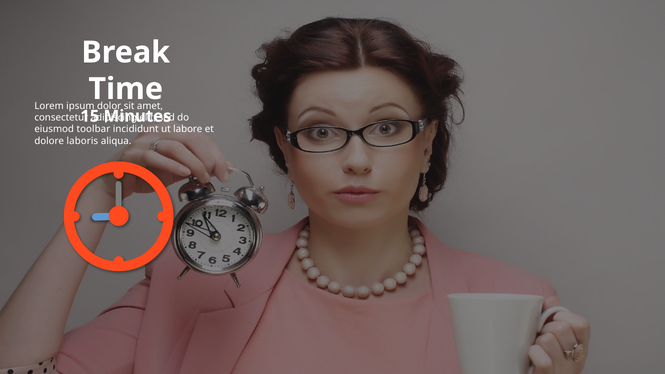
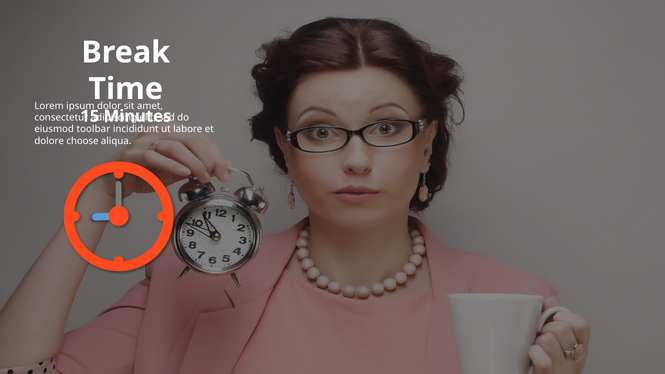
laboris: laboris -> choose (82, 141)
